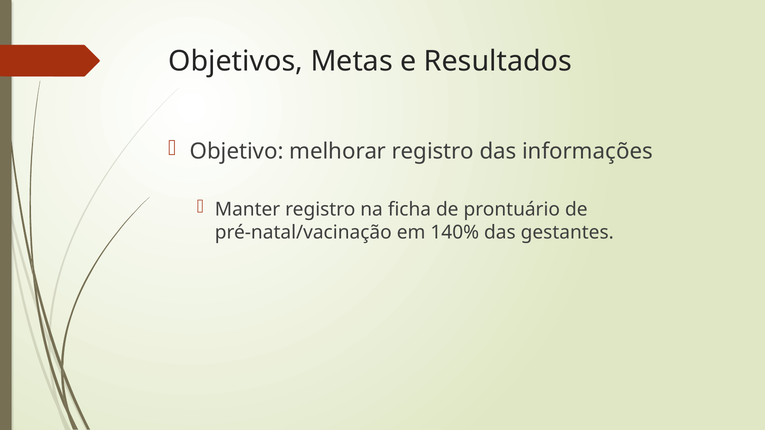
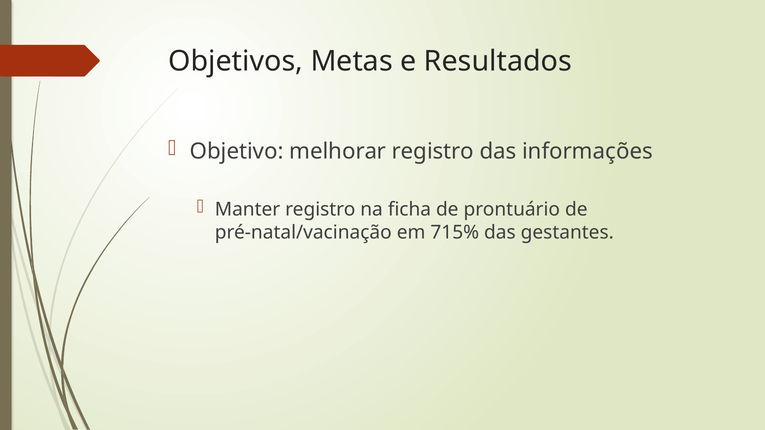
140%: 140% -> 715% (455, 232)
